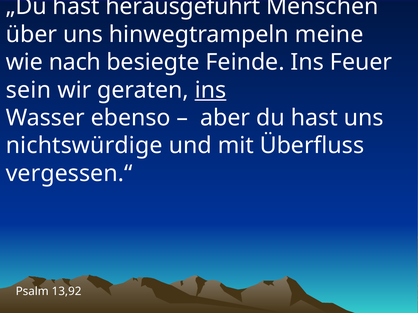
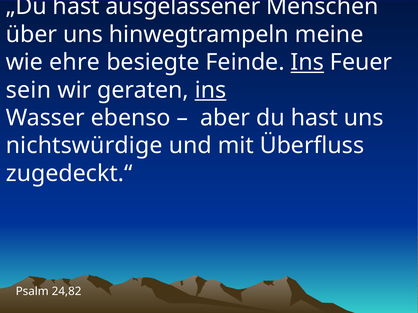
herausgeführt: herausgeführt -> ausgelassener (183, 7)
nach: nach -> ehre (75, 62)
Ins underline: none -> present (307, 62)
vergessen.“: vergessen.“ -> zugedeckt.“ (69, 174)
13,92: 13,92 -> 24,82 (67, 292)
